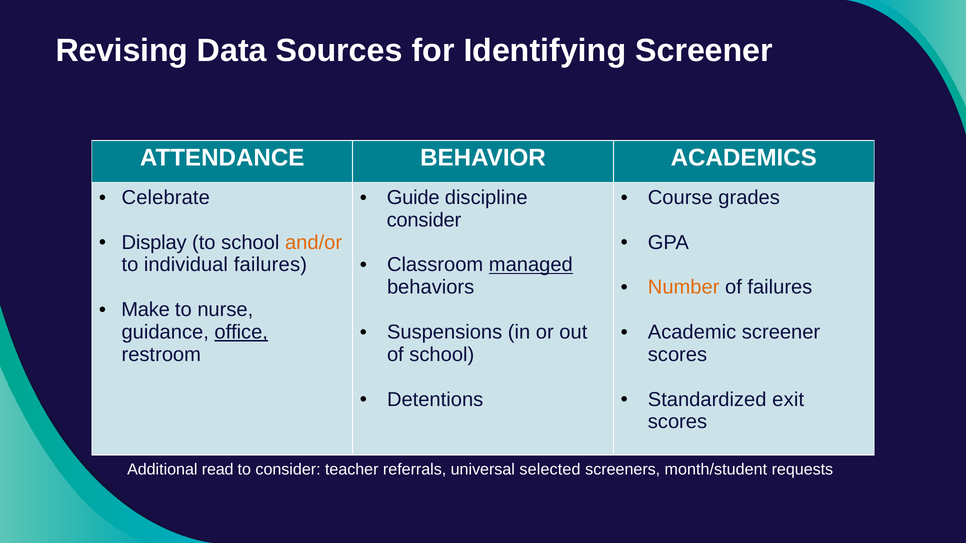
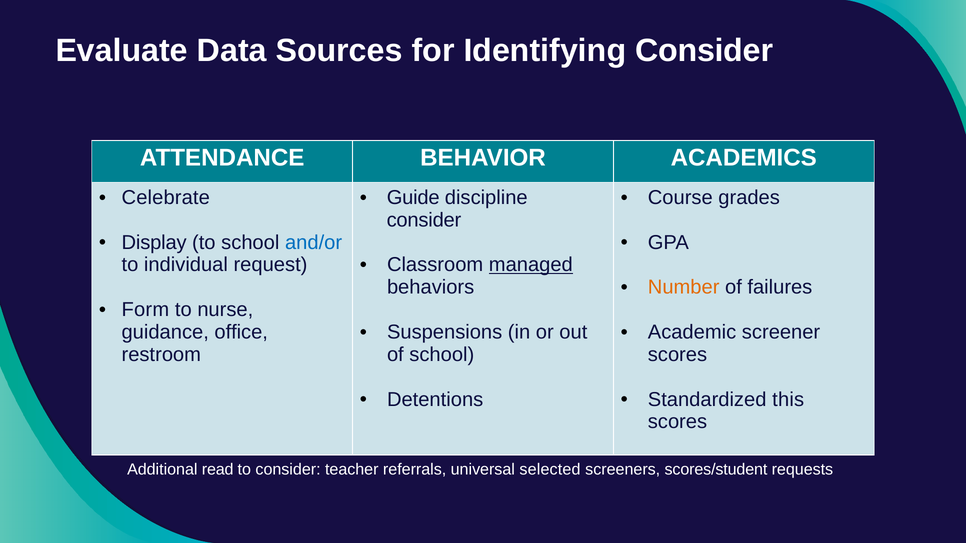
Revising: Revising -> Evaluate (122, 51)
Identifying Screener: Screener -> Consider (704, 51)
and/or colour: orange -> blue (314, 243)
individual failures: failures -> request (270, 265)
Make: Make -> Form (145, 310)
office underline: present -> none (241, 332)
exit: exit -> this (788, 400)
month/student: month/student -> scores/student (716, 470)
